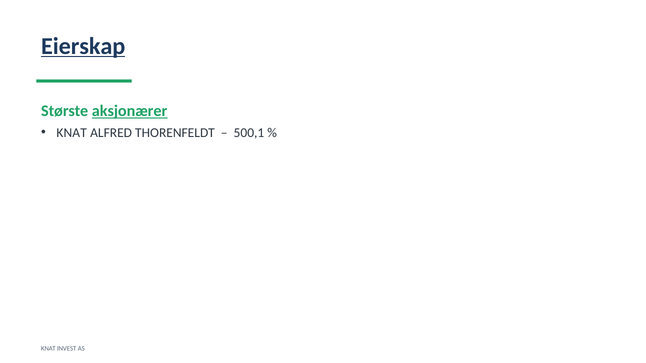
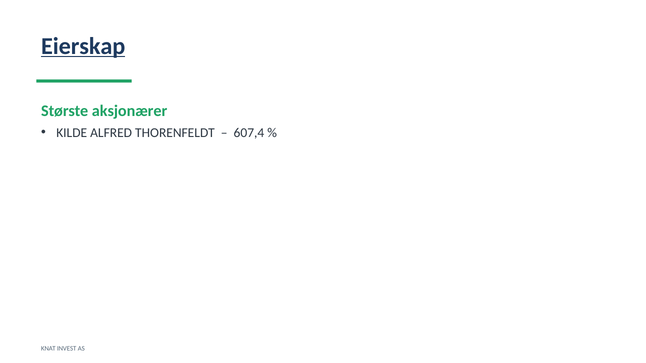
aksjonærer underline: present -> none (130, 111)
KNAT: KNAT -> KILDE (72, 133)
500,1: 500,1 -> 607,4 (249, 133)
